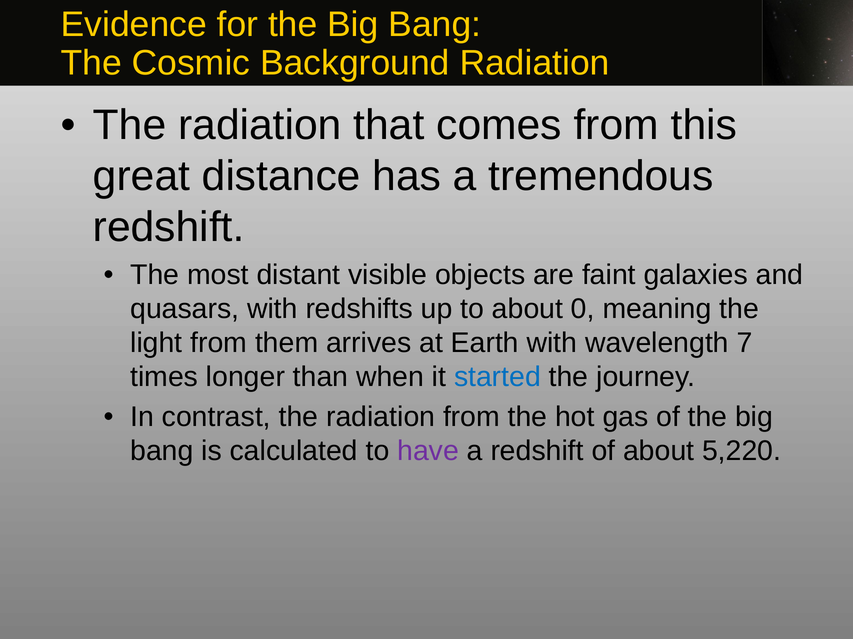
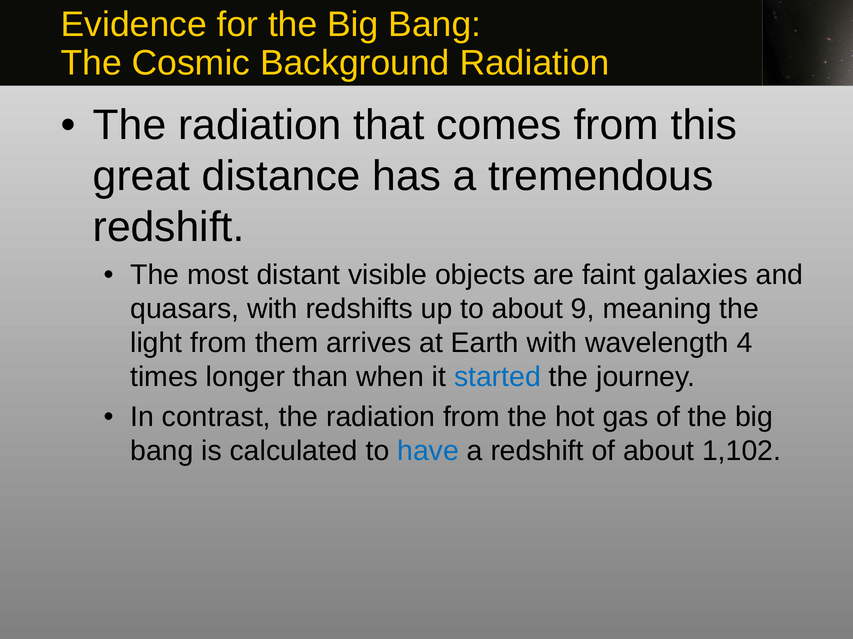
0: 0 -> 9 (583, 309)
7: 7 -> 4 (745, 343)
have colour: purple -> blue (428, 451)
5,220: 5,220 -> 1,102 (742, 451)
